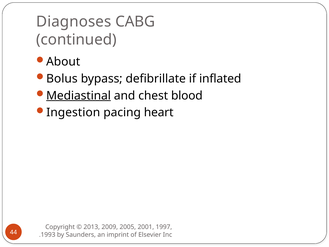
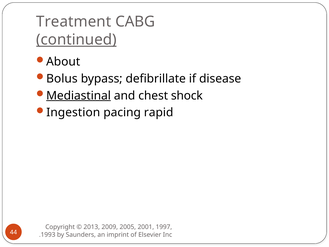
Diagnoses: Diagnoses -> Treatment (74, 22)
continued underline: none -> present (76, 40)
inflated: inflated -> disease (220, 79)
blood: blood -> shock (187, 95)
heart: heart -> rapid (159, 112)
